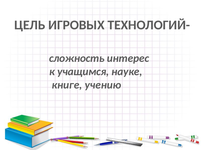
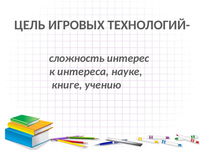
учащимся: учащимся -> интереса (83, 72)
